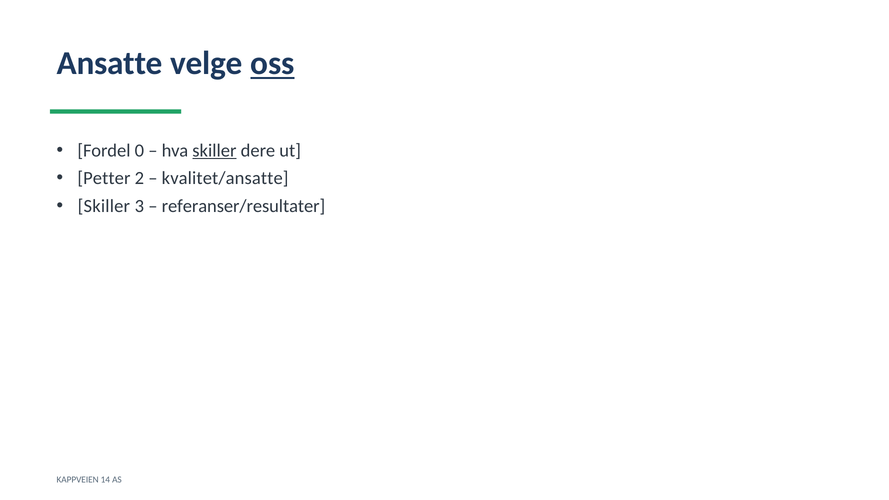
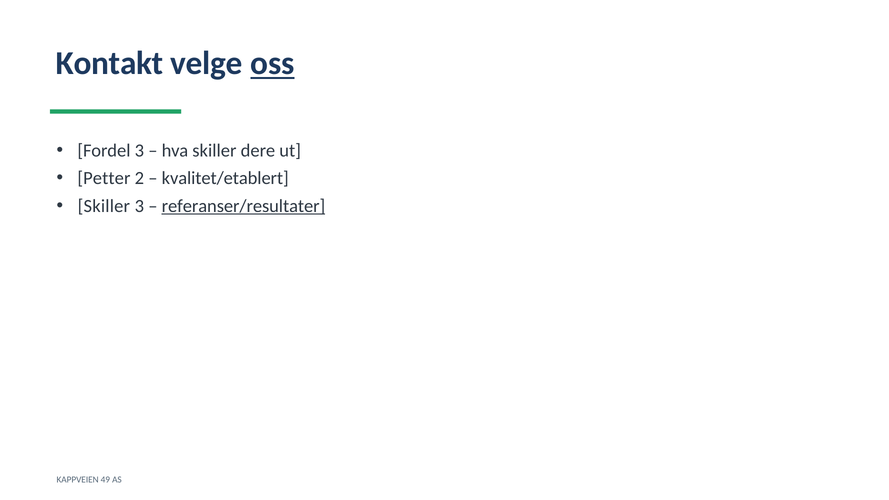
Ansatte: Ansatte -> Kontakt (110, 63)
Fordel 0: 0 -> 3 (139, 151)
skiller underline: present -> none (214, 151)
kvalitet/ansatte: kvalitet/ansatte -> kvalitet/etablert (225, 178)
referanser/resultater underline: none -> present (243, 206)
14: 14 -> 49 (105, 480)
